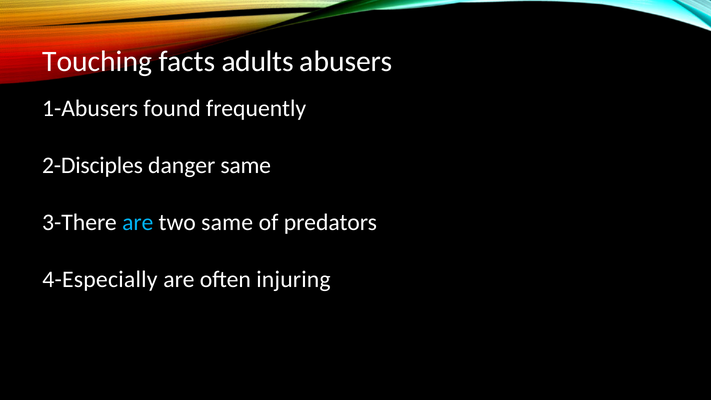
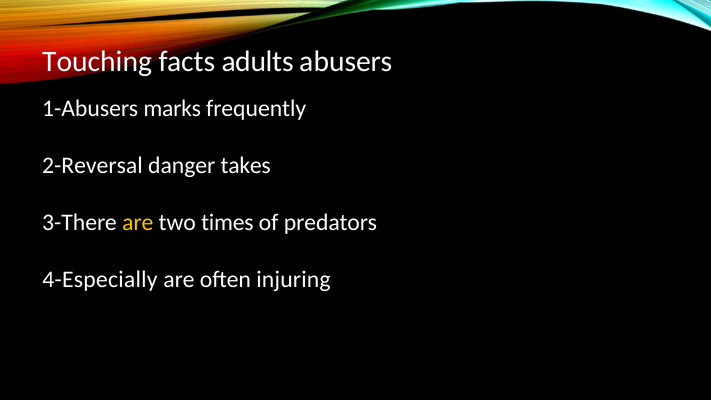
found: found -> marks (172, 108)
2-Disciples: 2-Disciples -> 2-Reversal (92, 165)
danger same: same -> takes (246, 165)
are colour: light blue -> yellow (138, 222)
two same: same -> times (227, 222)
